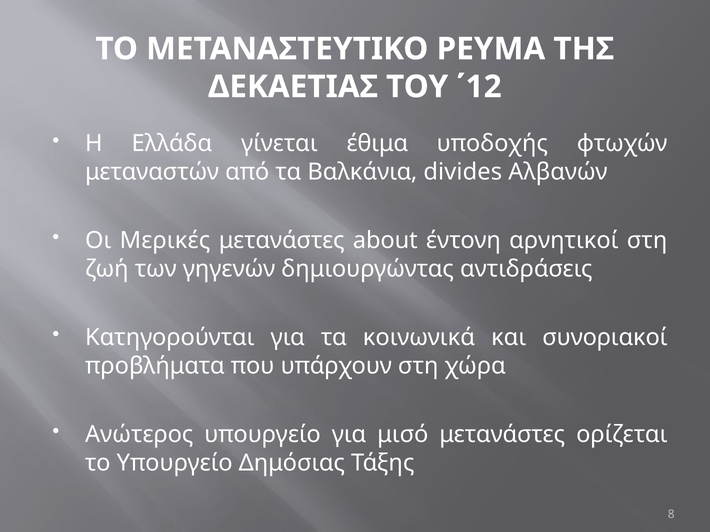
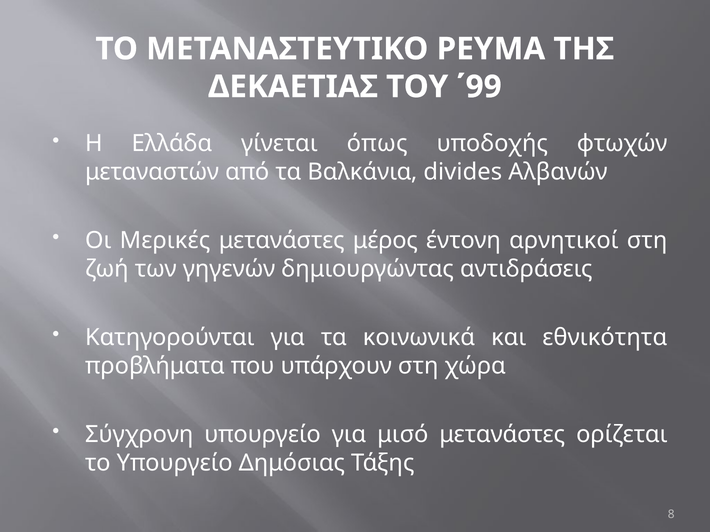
΄12: ΄12 -> ΄99 (479, 87)
έθιμα: έθιμα -> όπως (377, 144)
about: about -> μέρος (385, 241)
συνοριακοί: συνοριακοί -> εθνικότητα (605, 338)
Ανώτερος: Ανώτερος -> Σύγχρονη (139, 435)
